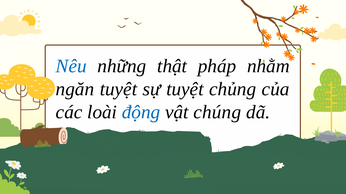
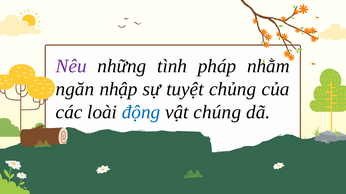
Nêu colour: blue -> purple (71, 66)
thật: thật -> tình (172, 66)
ngăn tuyệt: tuyệt -> nhập (119, 89)
